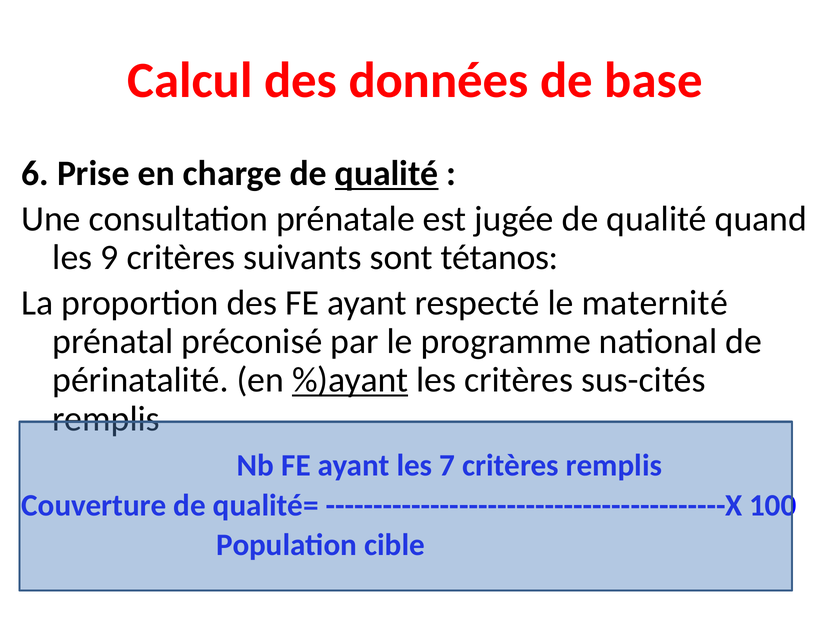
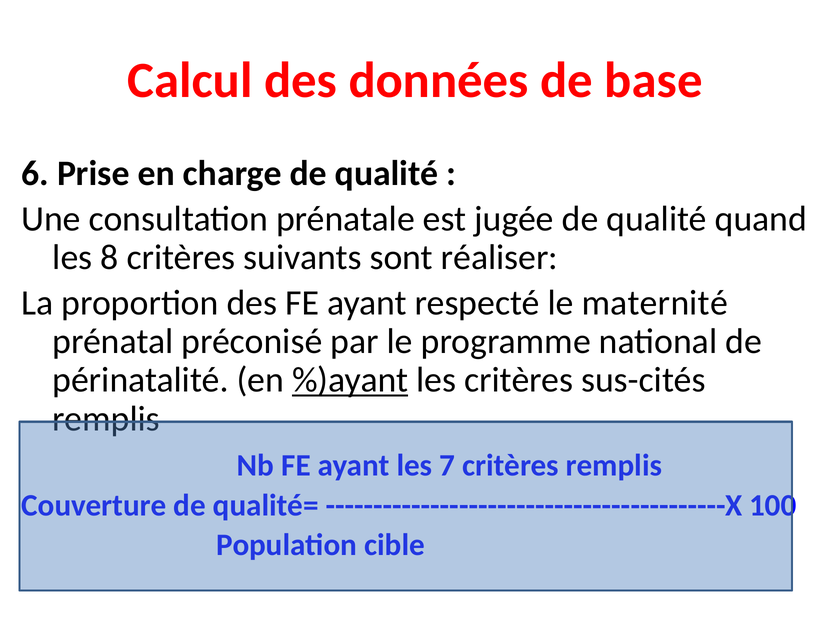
qualité underline: present -> none (387, 174)
9: 9 -> 8 (109, 258)
tétanos: tétanos -> réaliser (500, 258)
